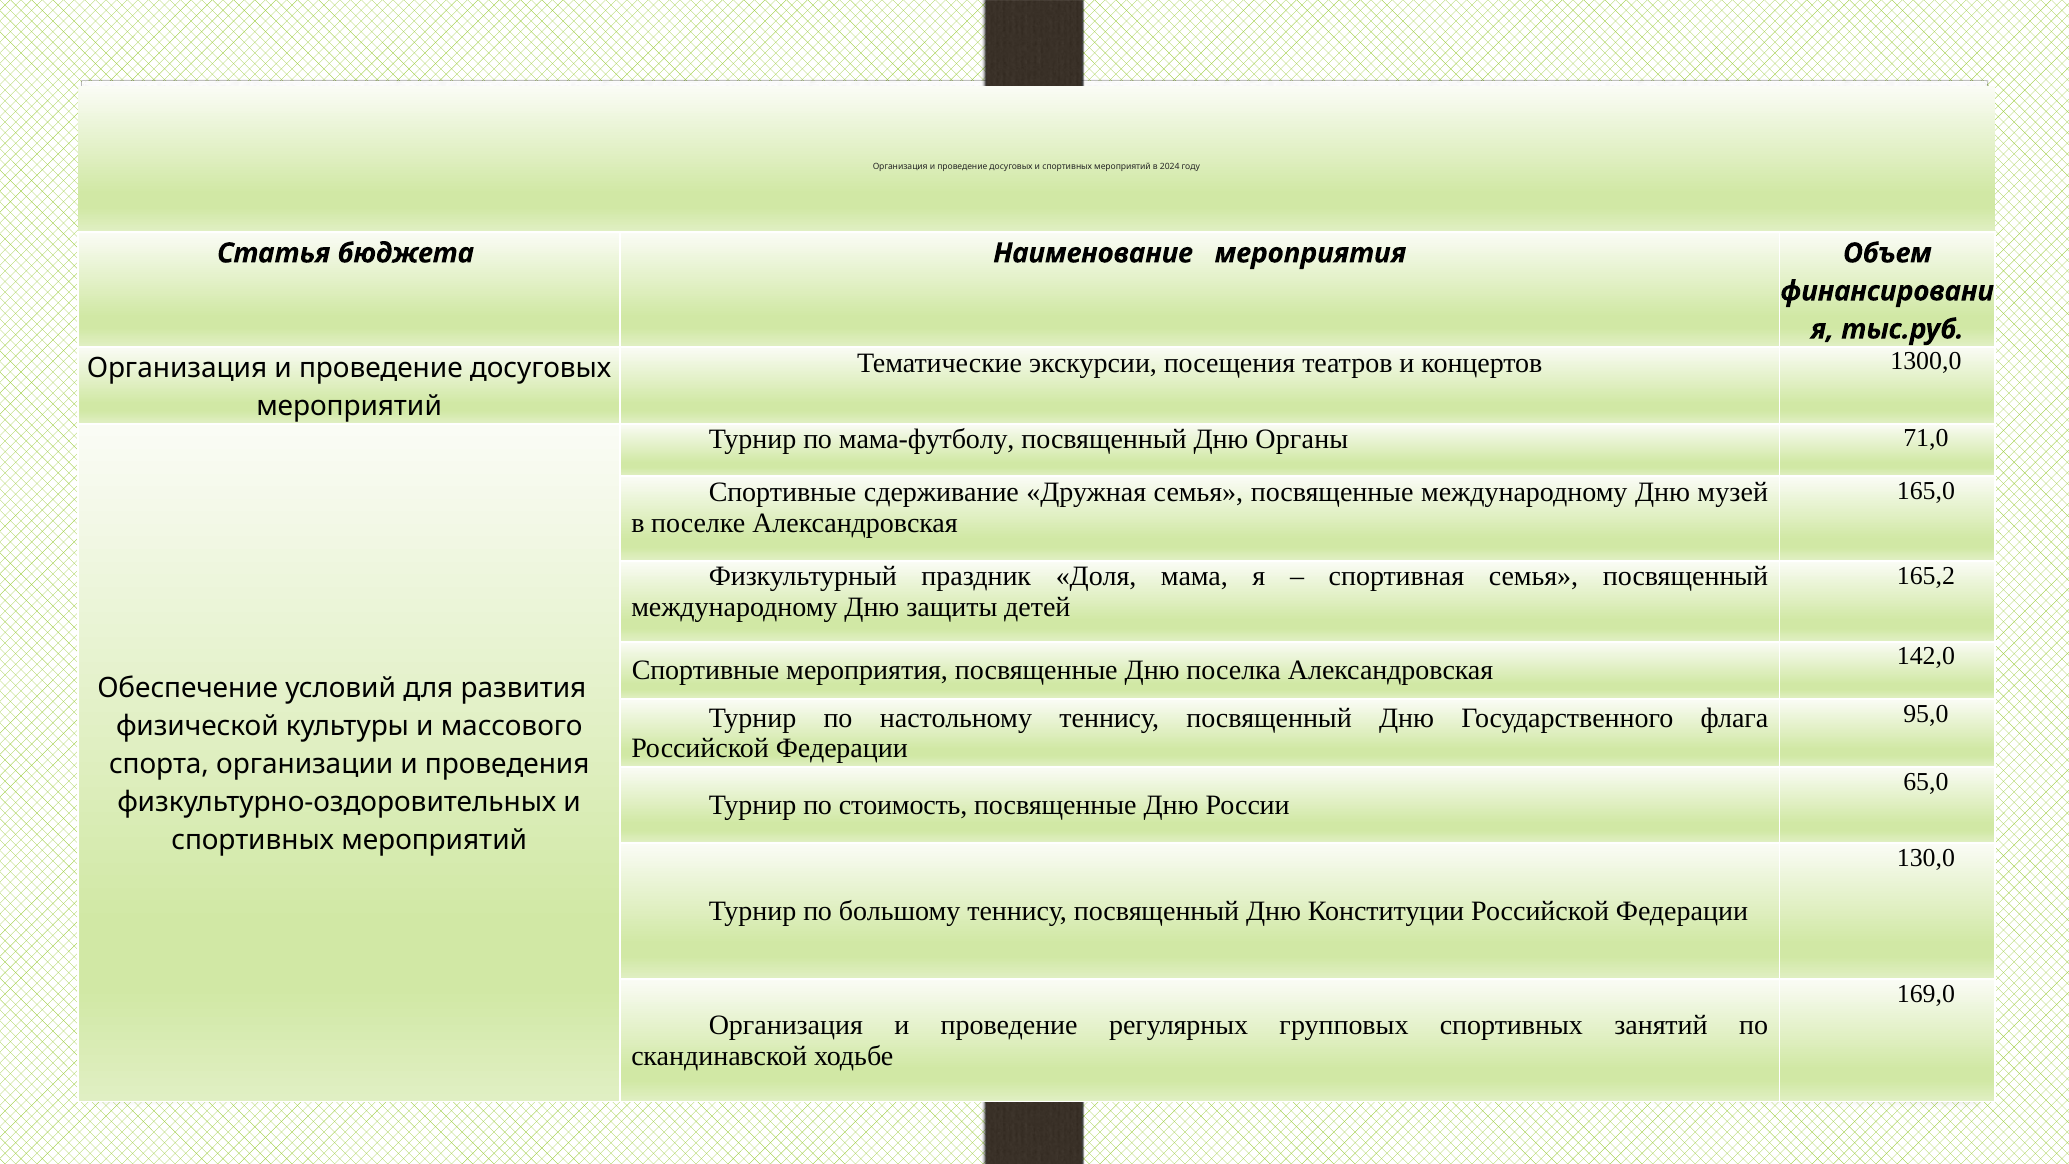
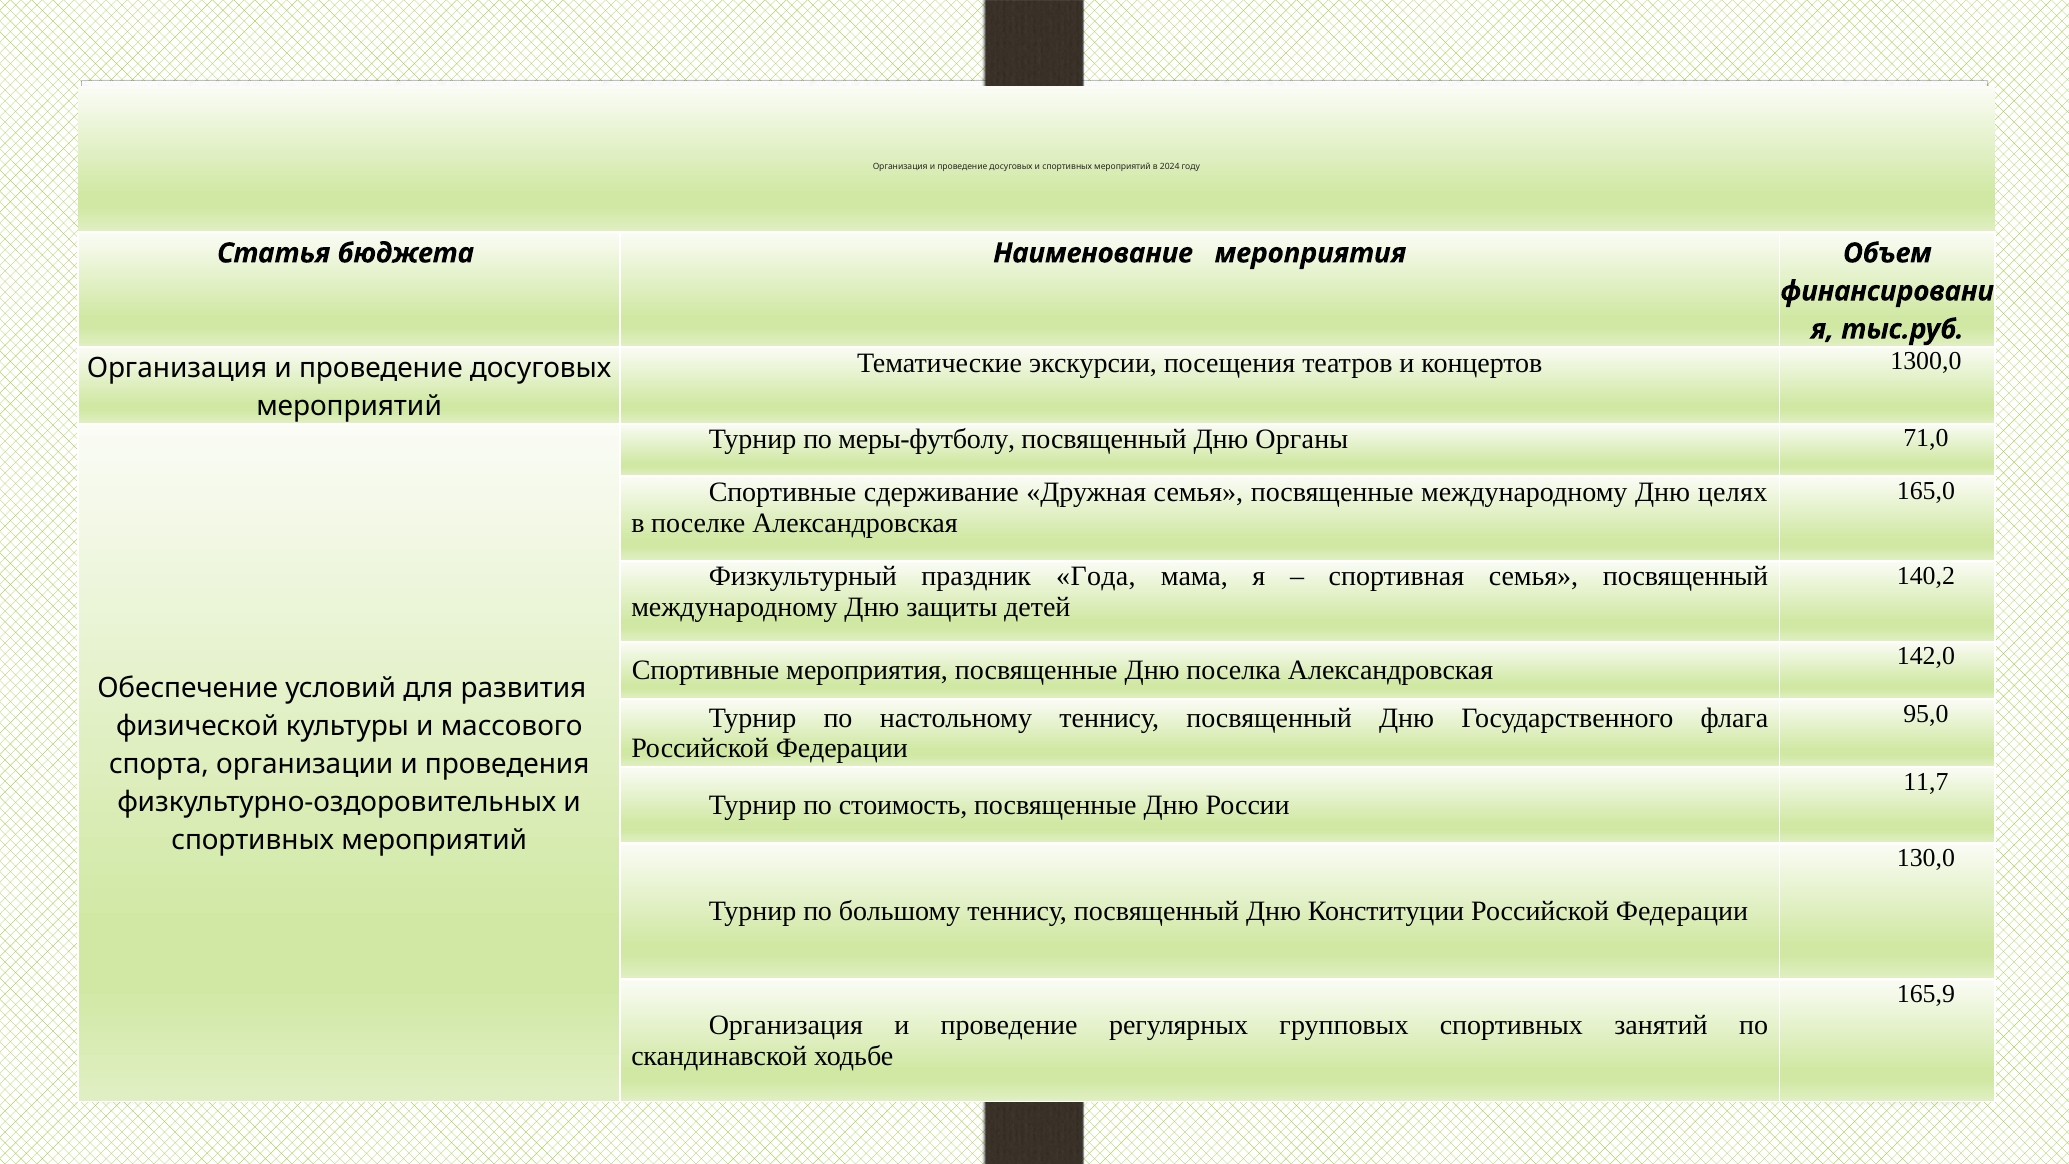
мама-футболу: мама-футболу -> меры-футболу (927, 439)
музей: музей -> целях (1733, 492)
Доля: Доля -> Года (1096, 577)
165,2: 165,2 -> 140,2 (1926, 576)
65,0: 65,0 -> 11,7 (1926, 781)
169,0: 169,0 -> 165,9 (1926, 994)
